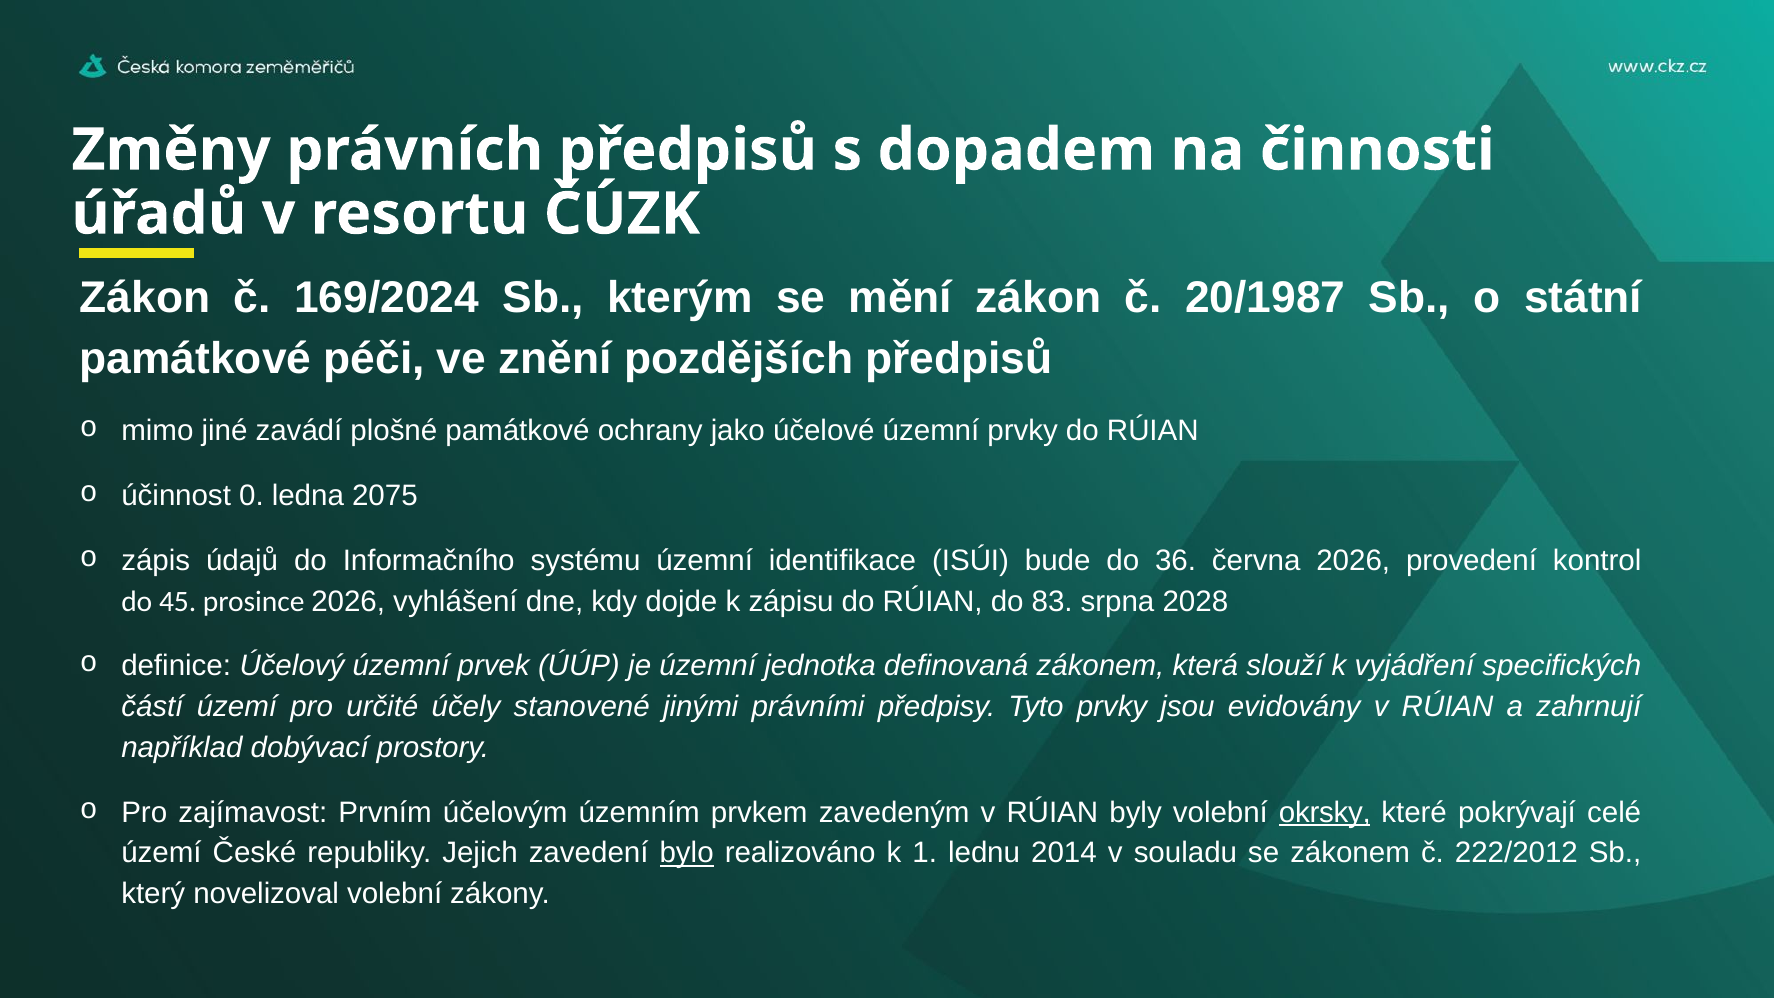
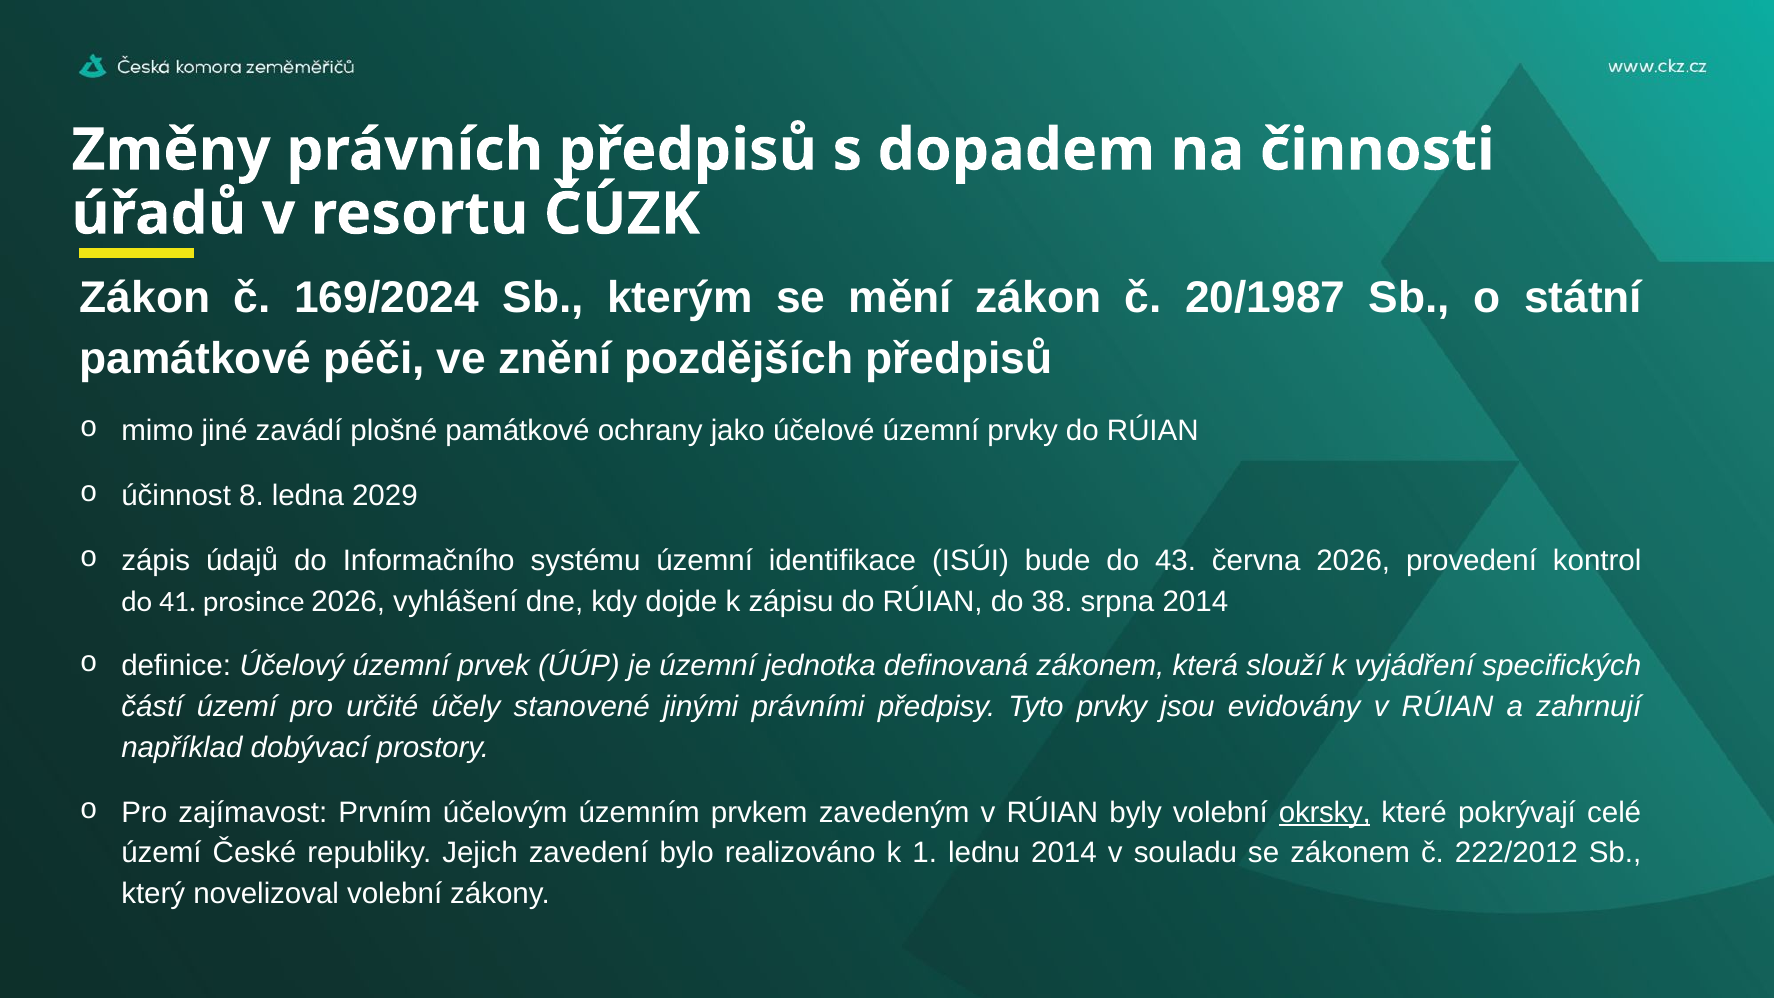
0: 0 -> 8 (251, 496)
2075: 2075 -> 2029 (385, 496)
36: 36 -> 43 (1176, 561)
45: 45 -> 41 (178, 601)
83: 83 -> 38 (1052, 601)
srpna 2028: 2028 -> 2014 (1195, 601)
bylo underline: present -> none (687, 853)
